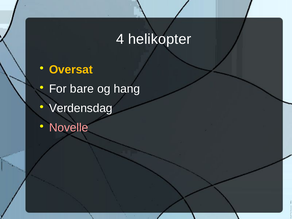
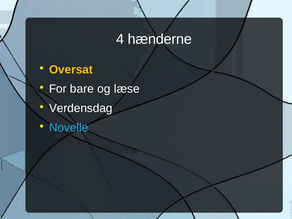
helikopter: helikopter -> hænderne (160, 39)
hang: hang -> læse (127, 89)
Novelle colour: pink -> light blue (69, 128)
